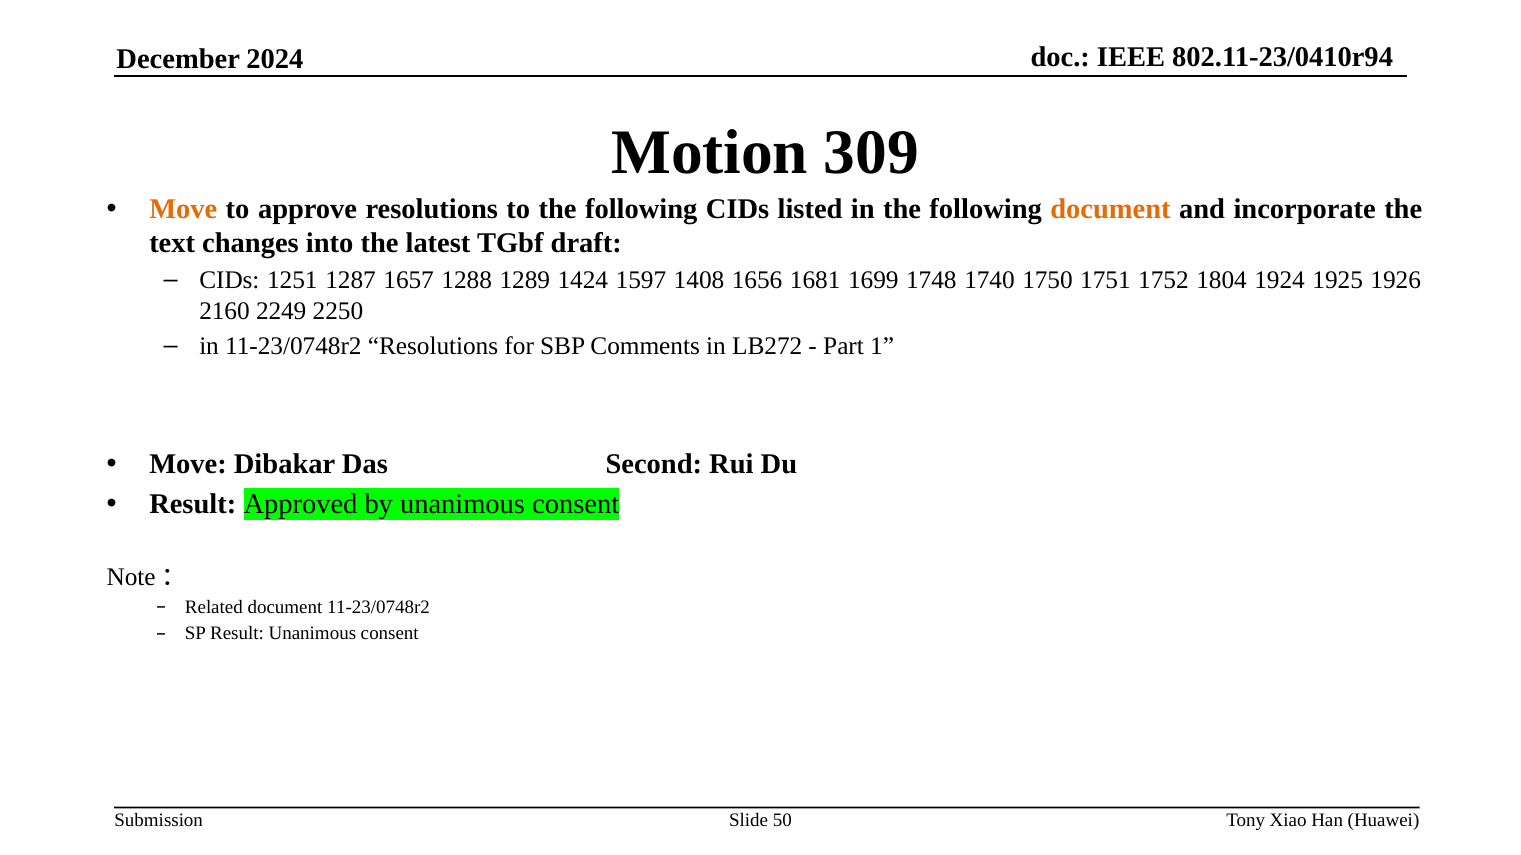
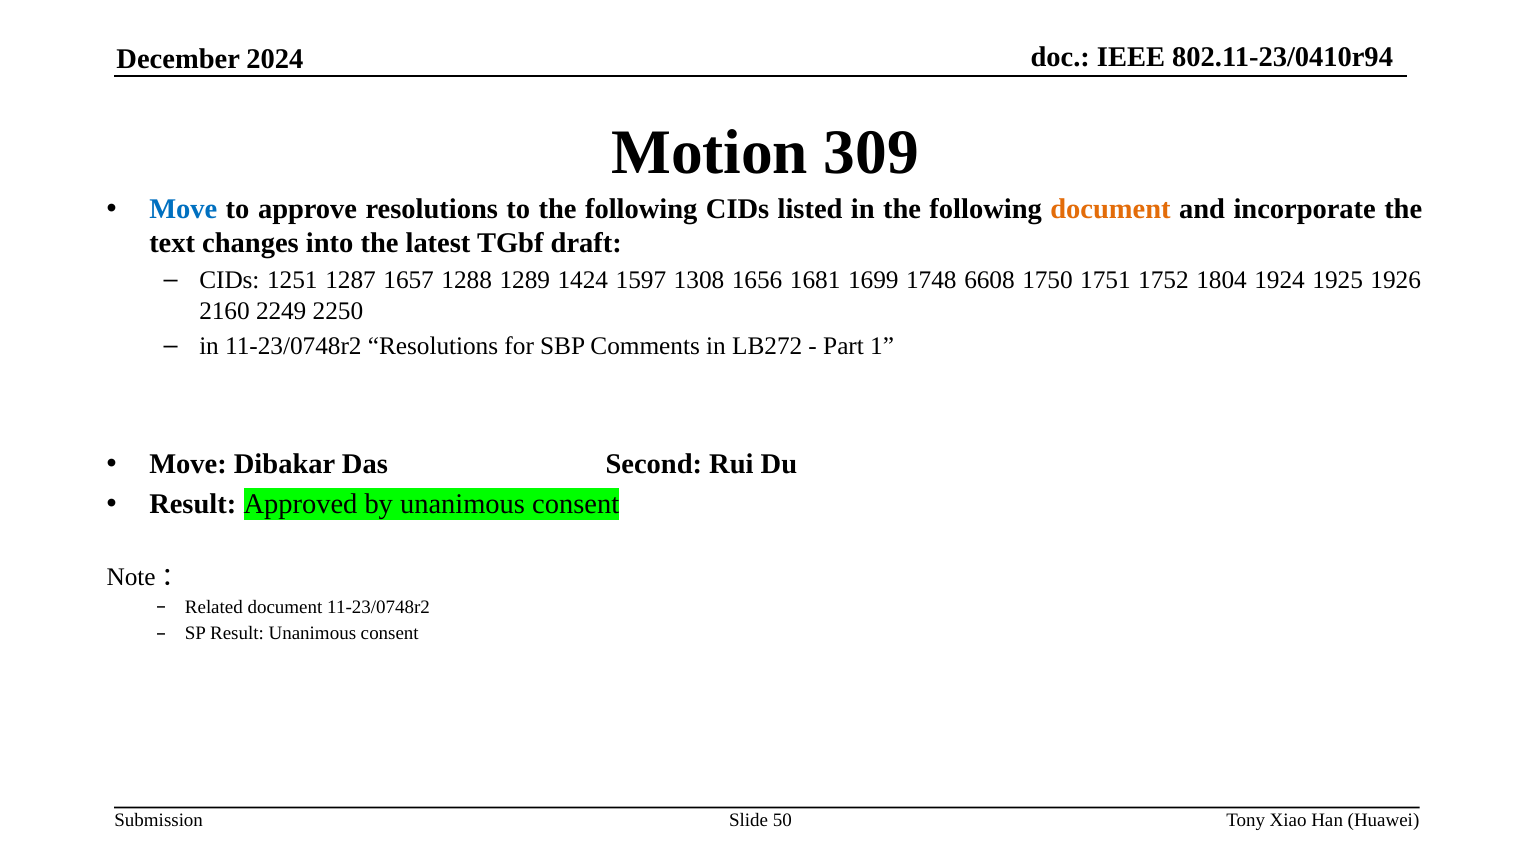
Move colour: orange -> blue (183, 209)
1408: 1408 -> 1308 (699, 281)
1740: 1740 -> 6608 (989, 281)
